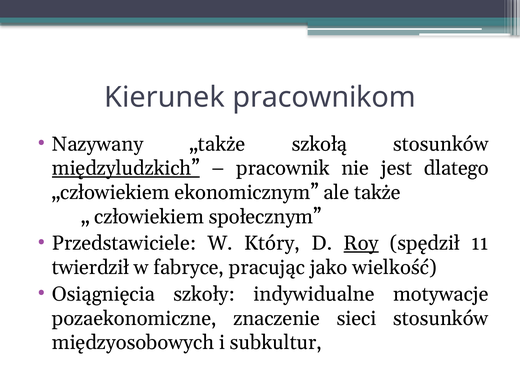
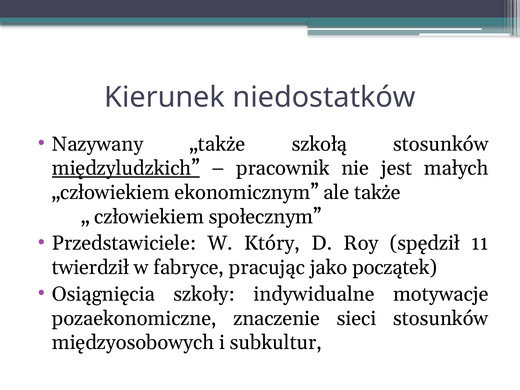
pracownikom: pracownikom -> niedostatków (324, 97)
dlatego: dlatego -> małych (456, 168)
Roy underline: present -> none (361, 243)
wielkość: wielkość -> początek (395, 268)
